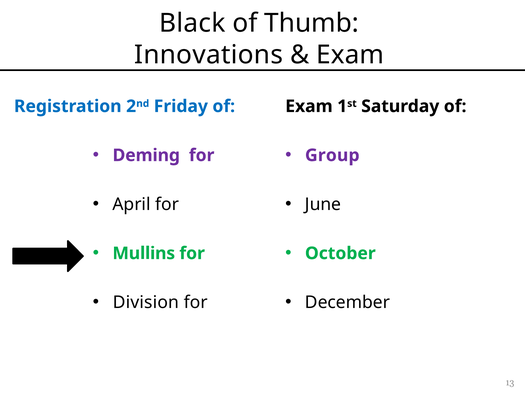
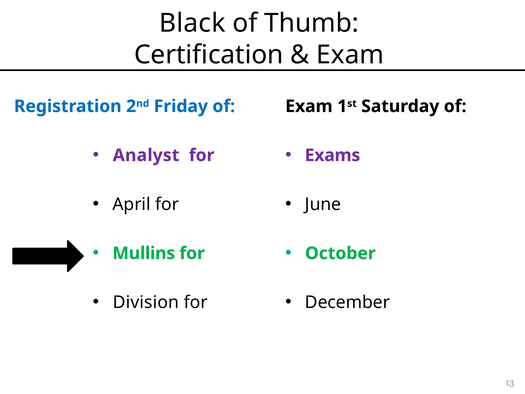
Innovations: Innovations -> Certification (209, 55)
Deming: Deming -> Analyst (146, 155)
Group: Group -> Exams (332, 155)
